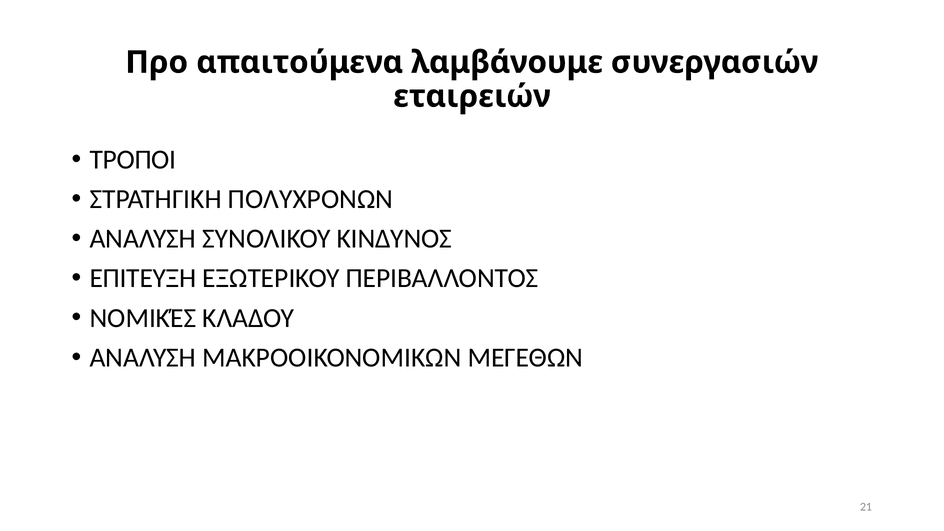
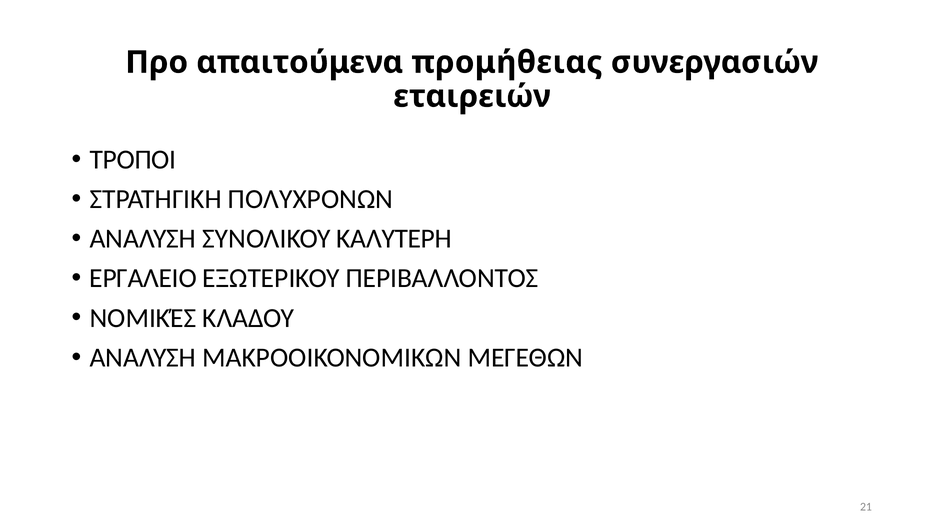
λαμβάνουμε: λαμβάνουμε -> προμήθειας (507, 62)
ΚΙΝΔΥΝΟΣ: ΚΙΝΔΥΝΟΣ -> ΚΑΛΥΤΕΡΗ (394, 239)
ΕΠΙΤΕΥΞΗ: ΕΠΙΤΕΥΞΗ -> ΕΡΓΑΛΕΙΟ (143, 278)
